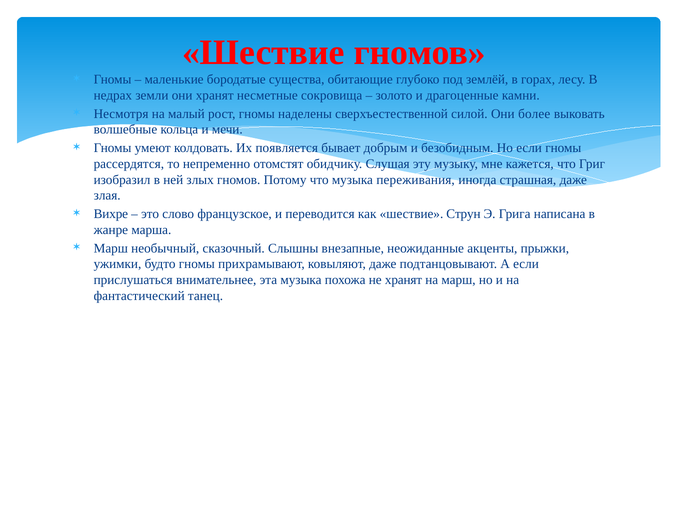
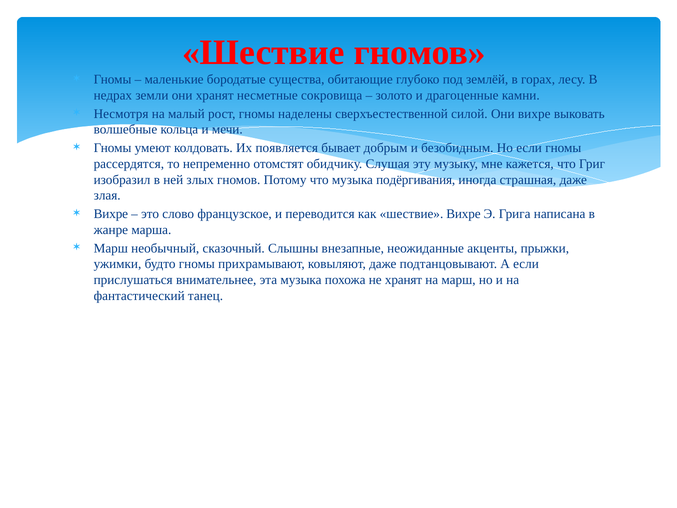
Они более: более -> вихре (534, 114)
переживания: переживания -> подёргивания (416, 180)
шествие Струн: Струн -> Вихре (463, 214)
